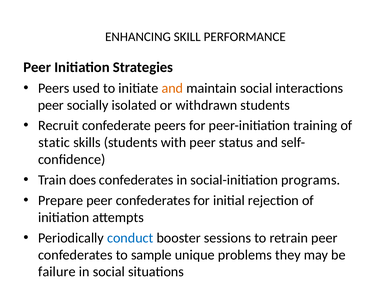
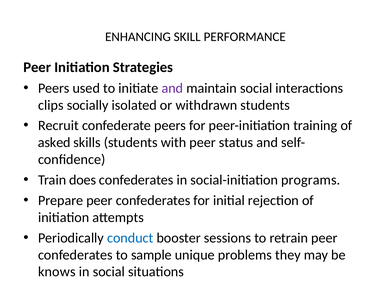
and colour: orange -> purple (172, 88)
peer: peer -> clips (51, 105)
static: static -> asked (54, 142)
failure: failure -> knows (57, 271)
